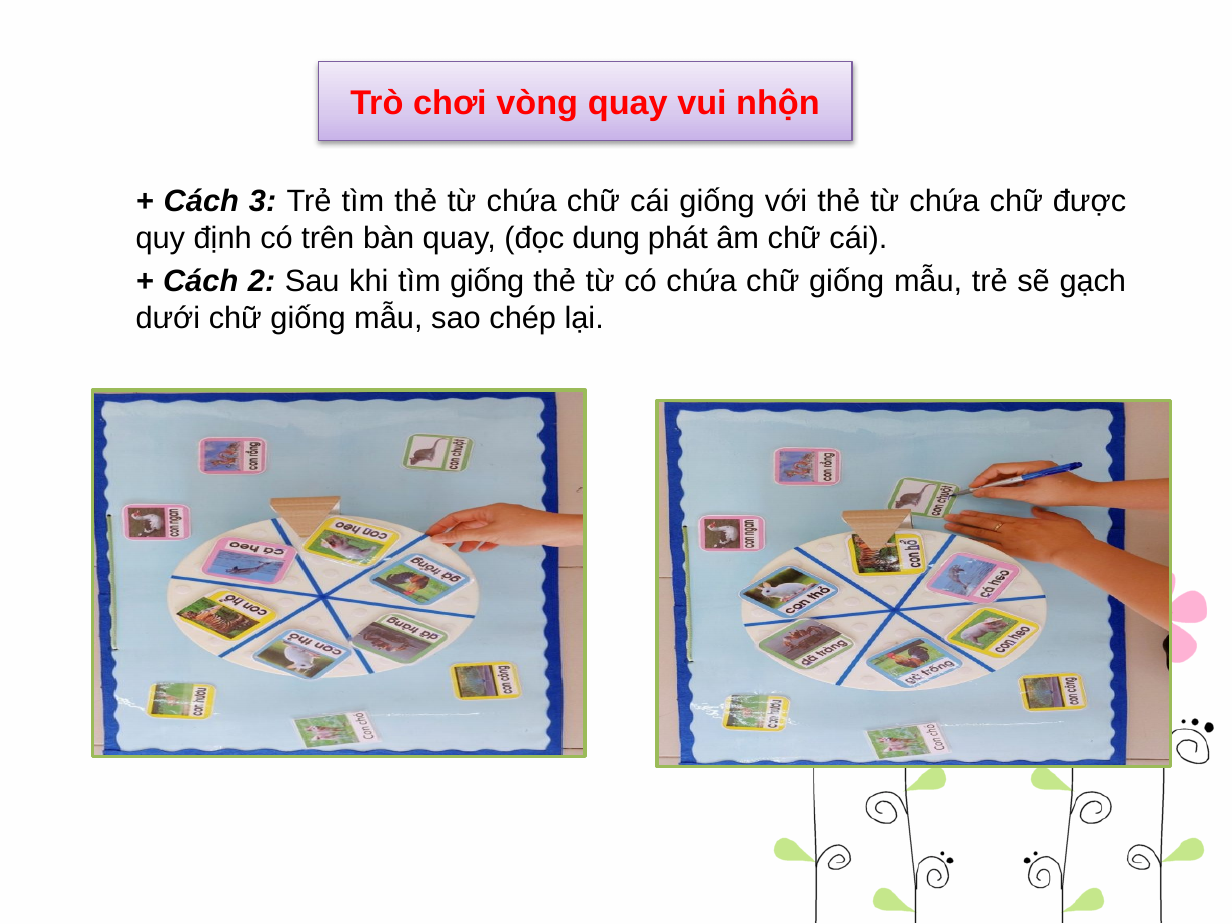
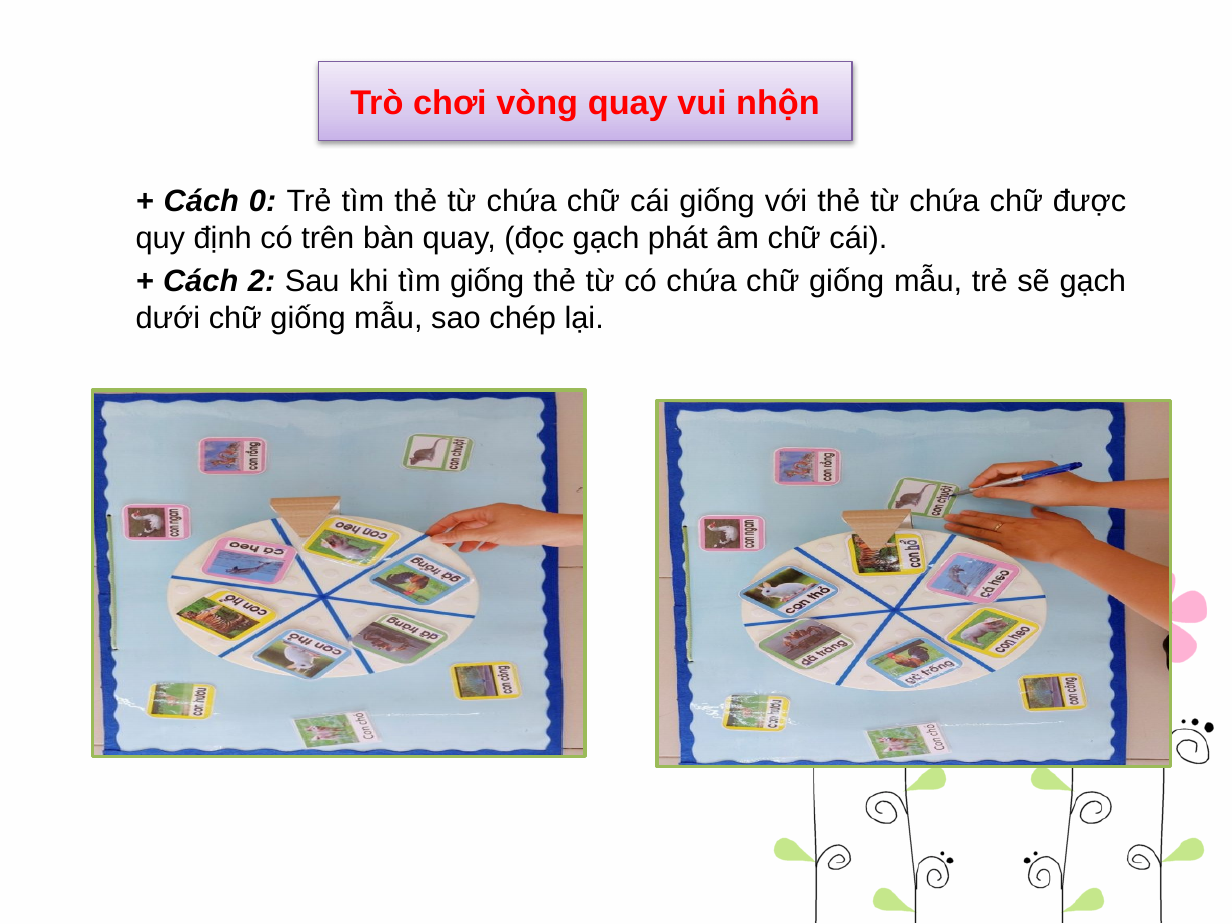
3: 3 -> 0 (263, 201)
đọc dung: dung -> gạch (606, 238)
